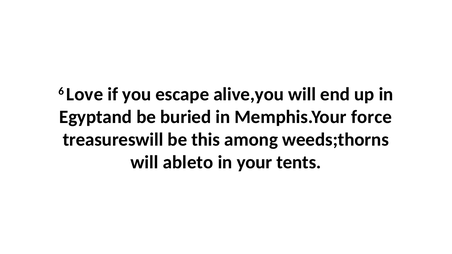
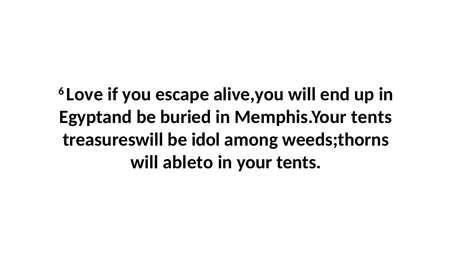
Memphis.Your force: force -> tents (371, 117)
this: this -> idol (206, 140)
